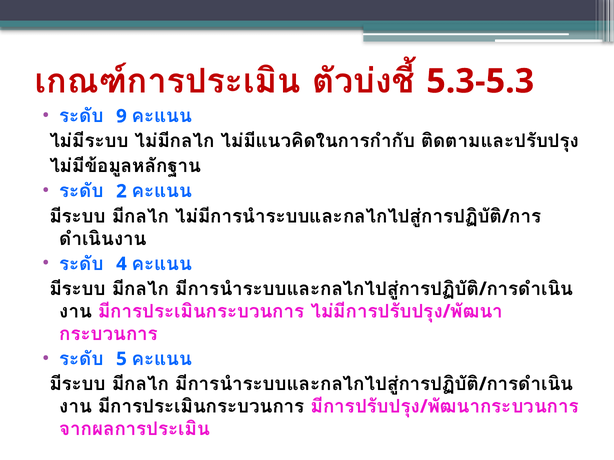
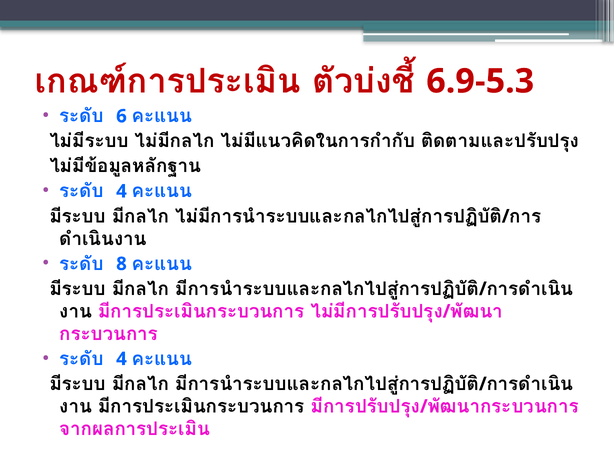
5.3-5.3: 5.3-5.3 -> 6.9-5.3 (480, 81)
9: 9 -> 6 (121, 116)
2: 2 -> 4 (121, 192)
4: 4 -> 8 (121, 264)
5: 5 -> 4 (121, 359)
